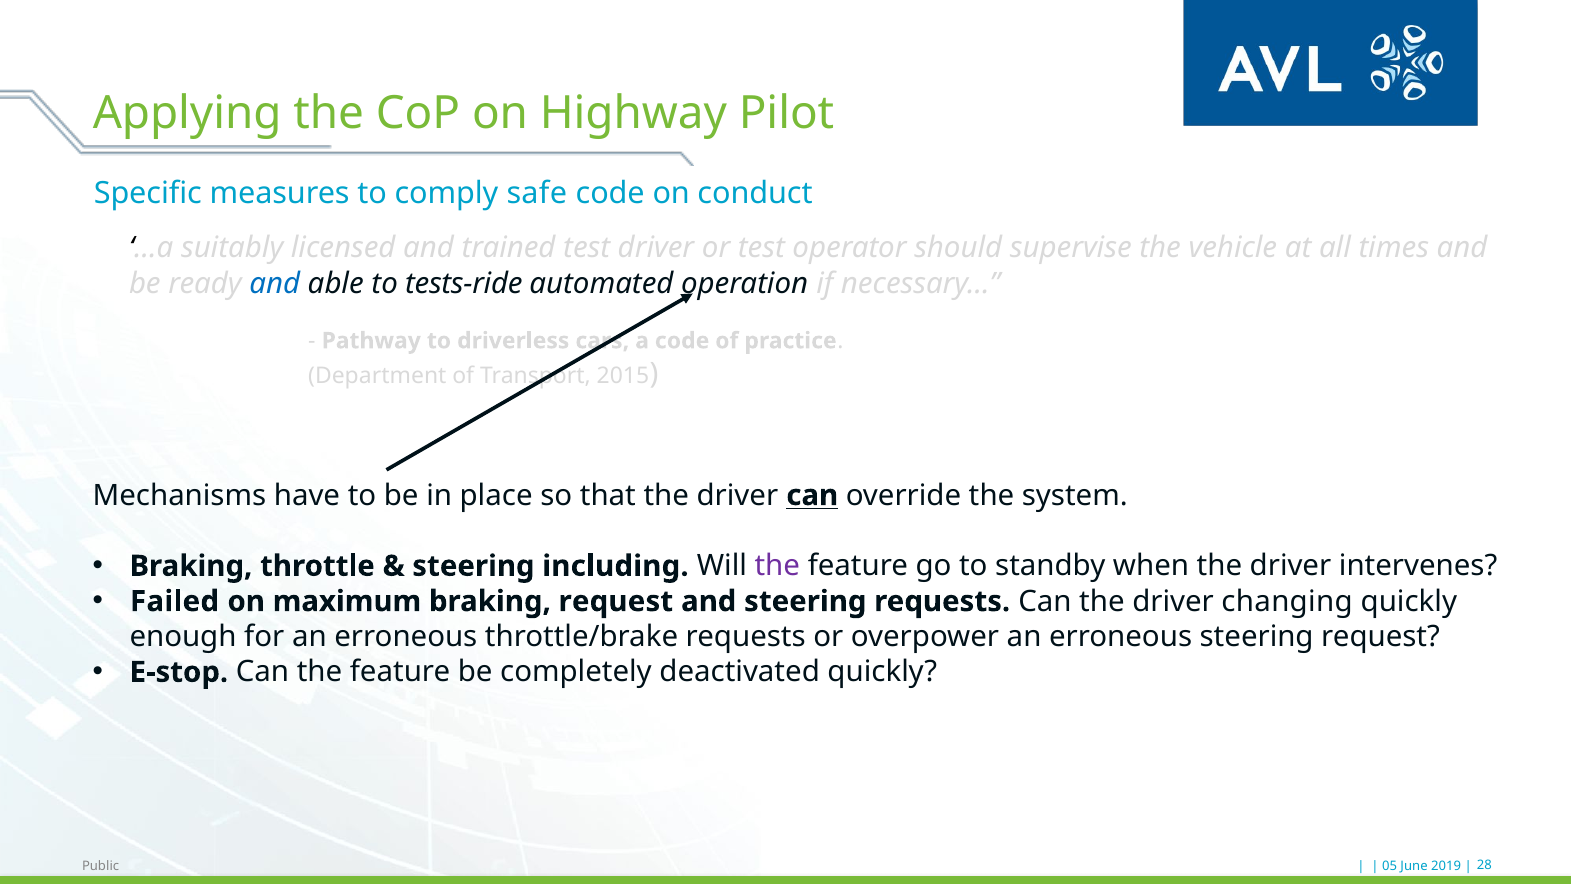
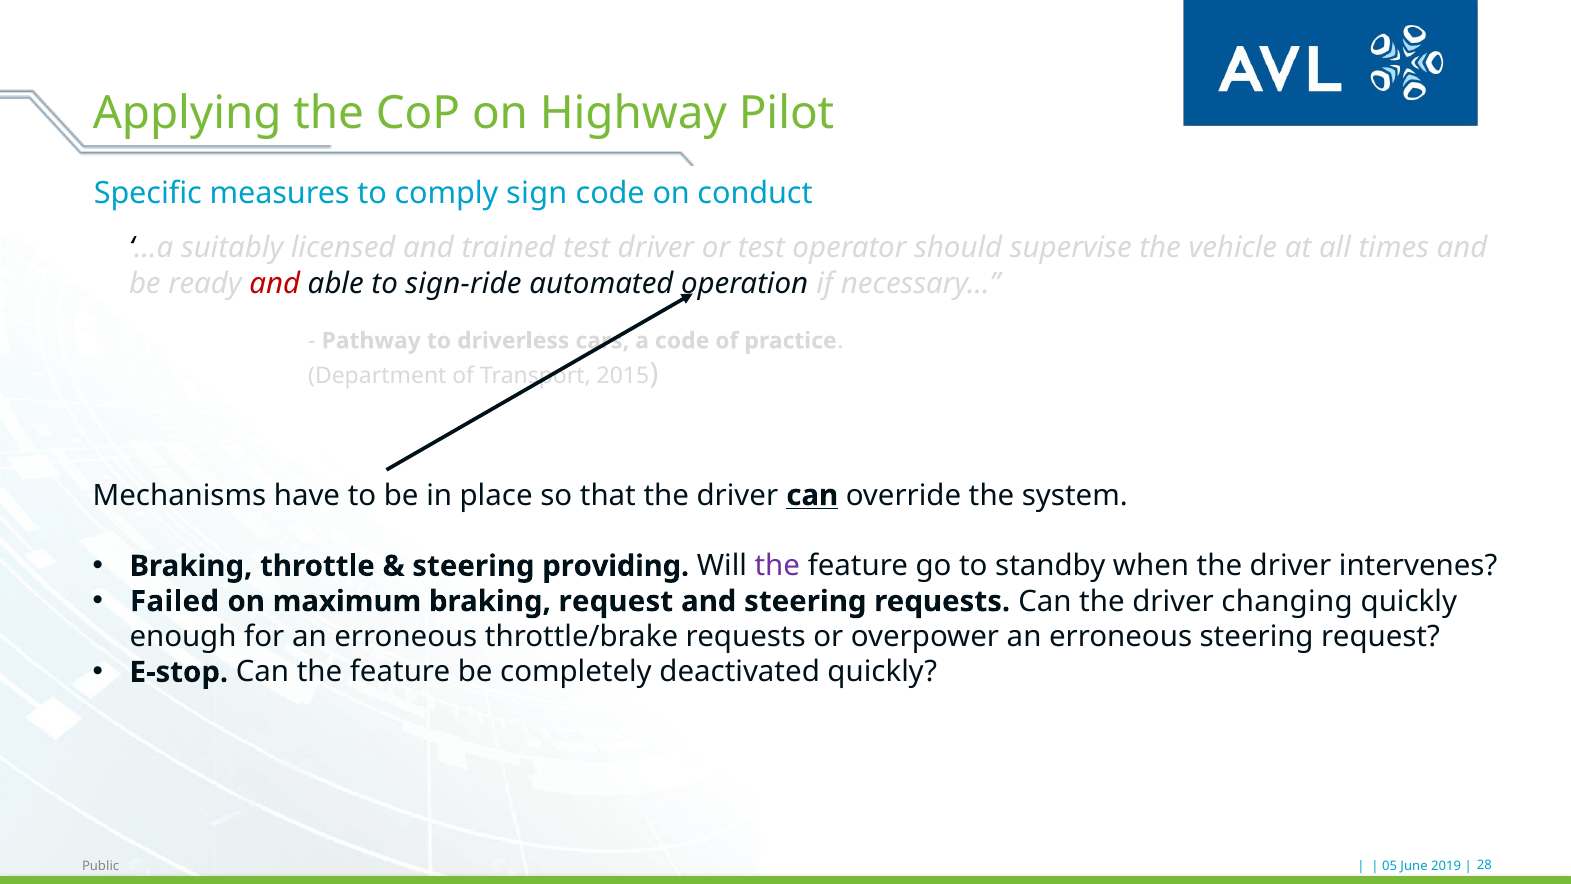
safe: safe -> sign (537, 193)
and colour: blue -> red (275, 283)
tests-ride: tests-ride -> sign-ride (464, 283)
including: including -> providing (616, 566)
